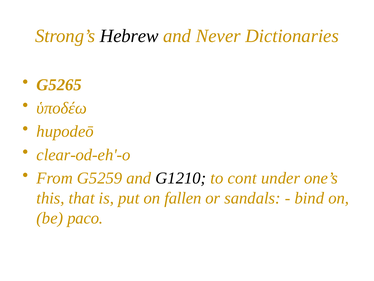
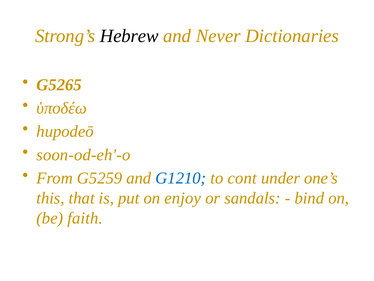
clear-od-eh'-o: clear-od-eh'-o -> soon-od-eh'-o (83, 155)
G1210 colour: black -> blue (181, 178)
fallen: fallen -> enjoy (183, 198)
paco: paco -> faith (85, 218)
